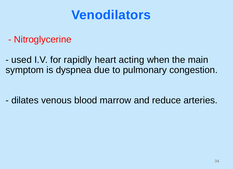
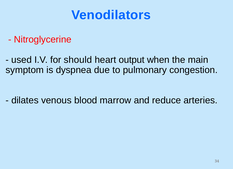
rapidly: rapidly -> should (78, 60)
acting: acting -> output (132, 60)
